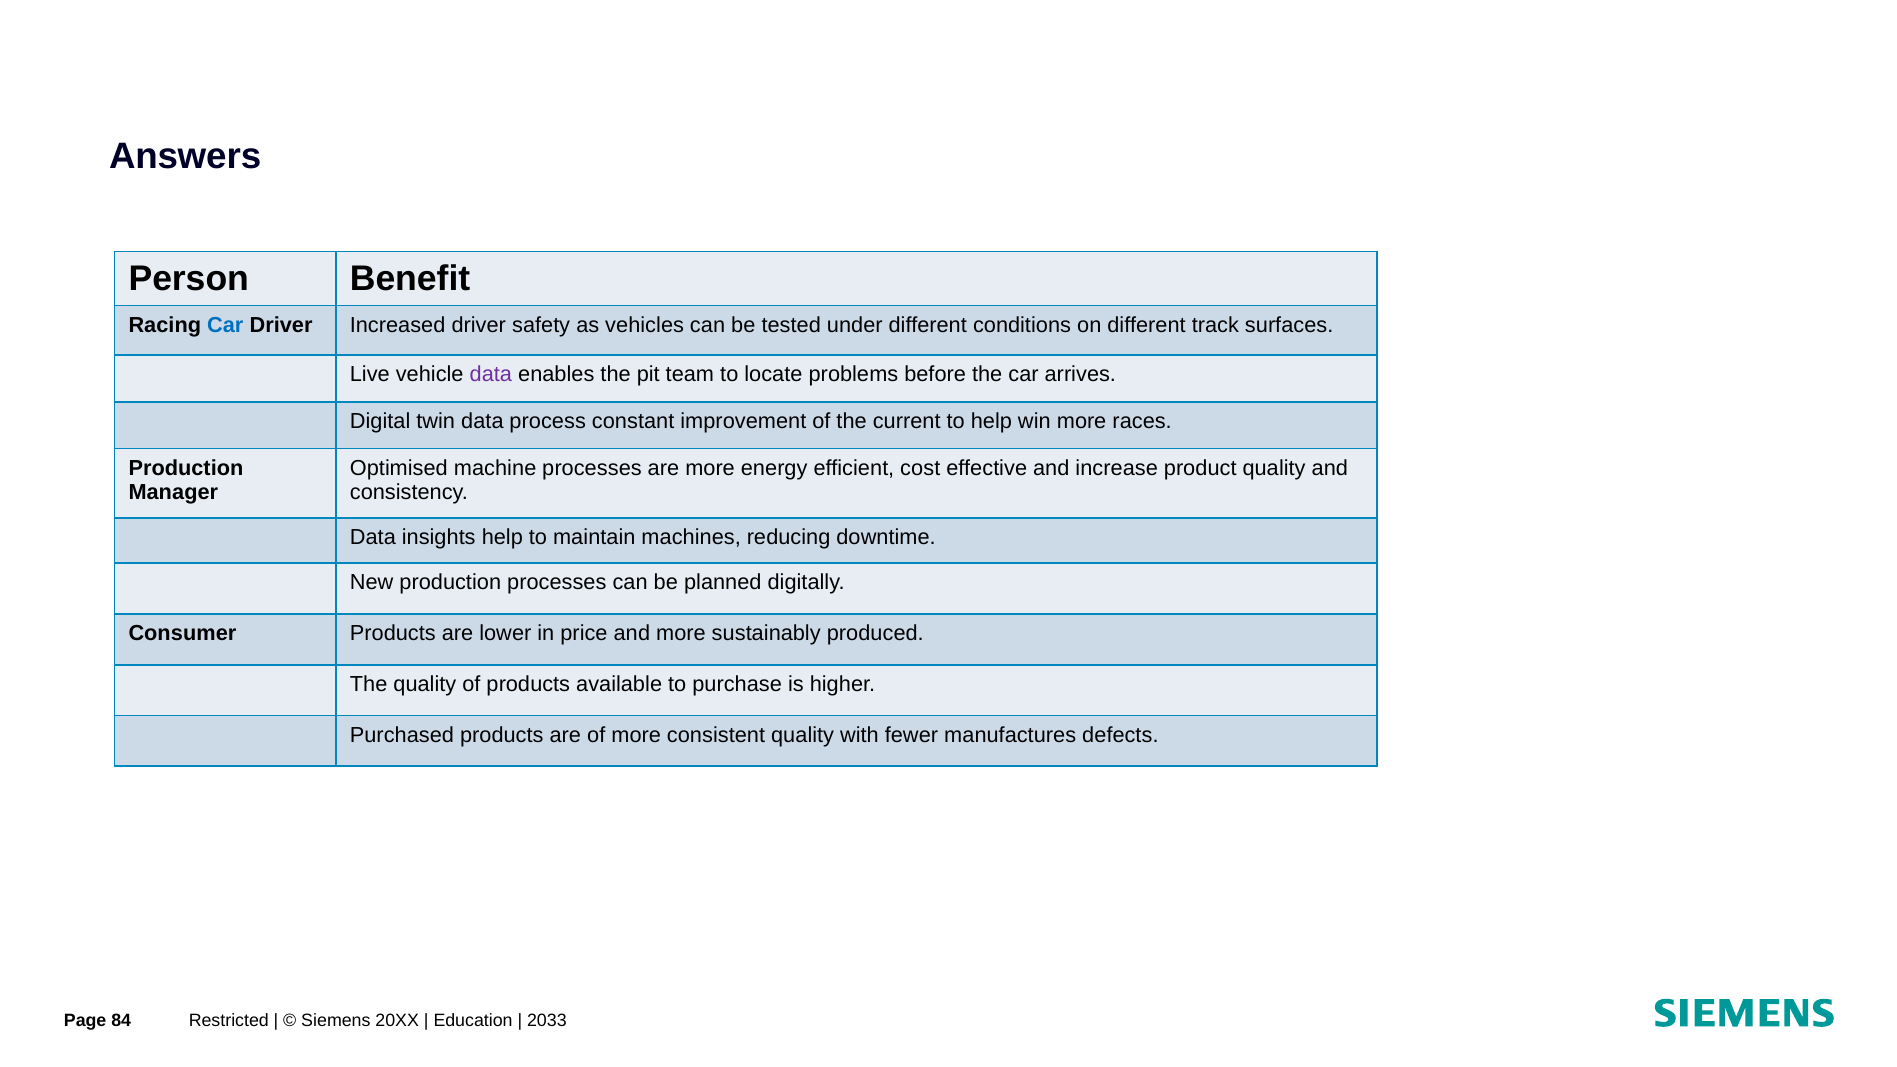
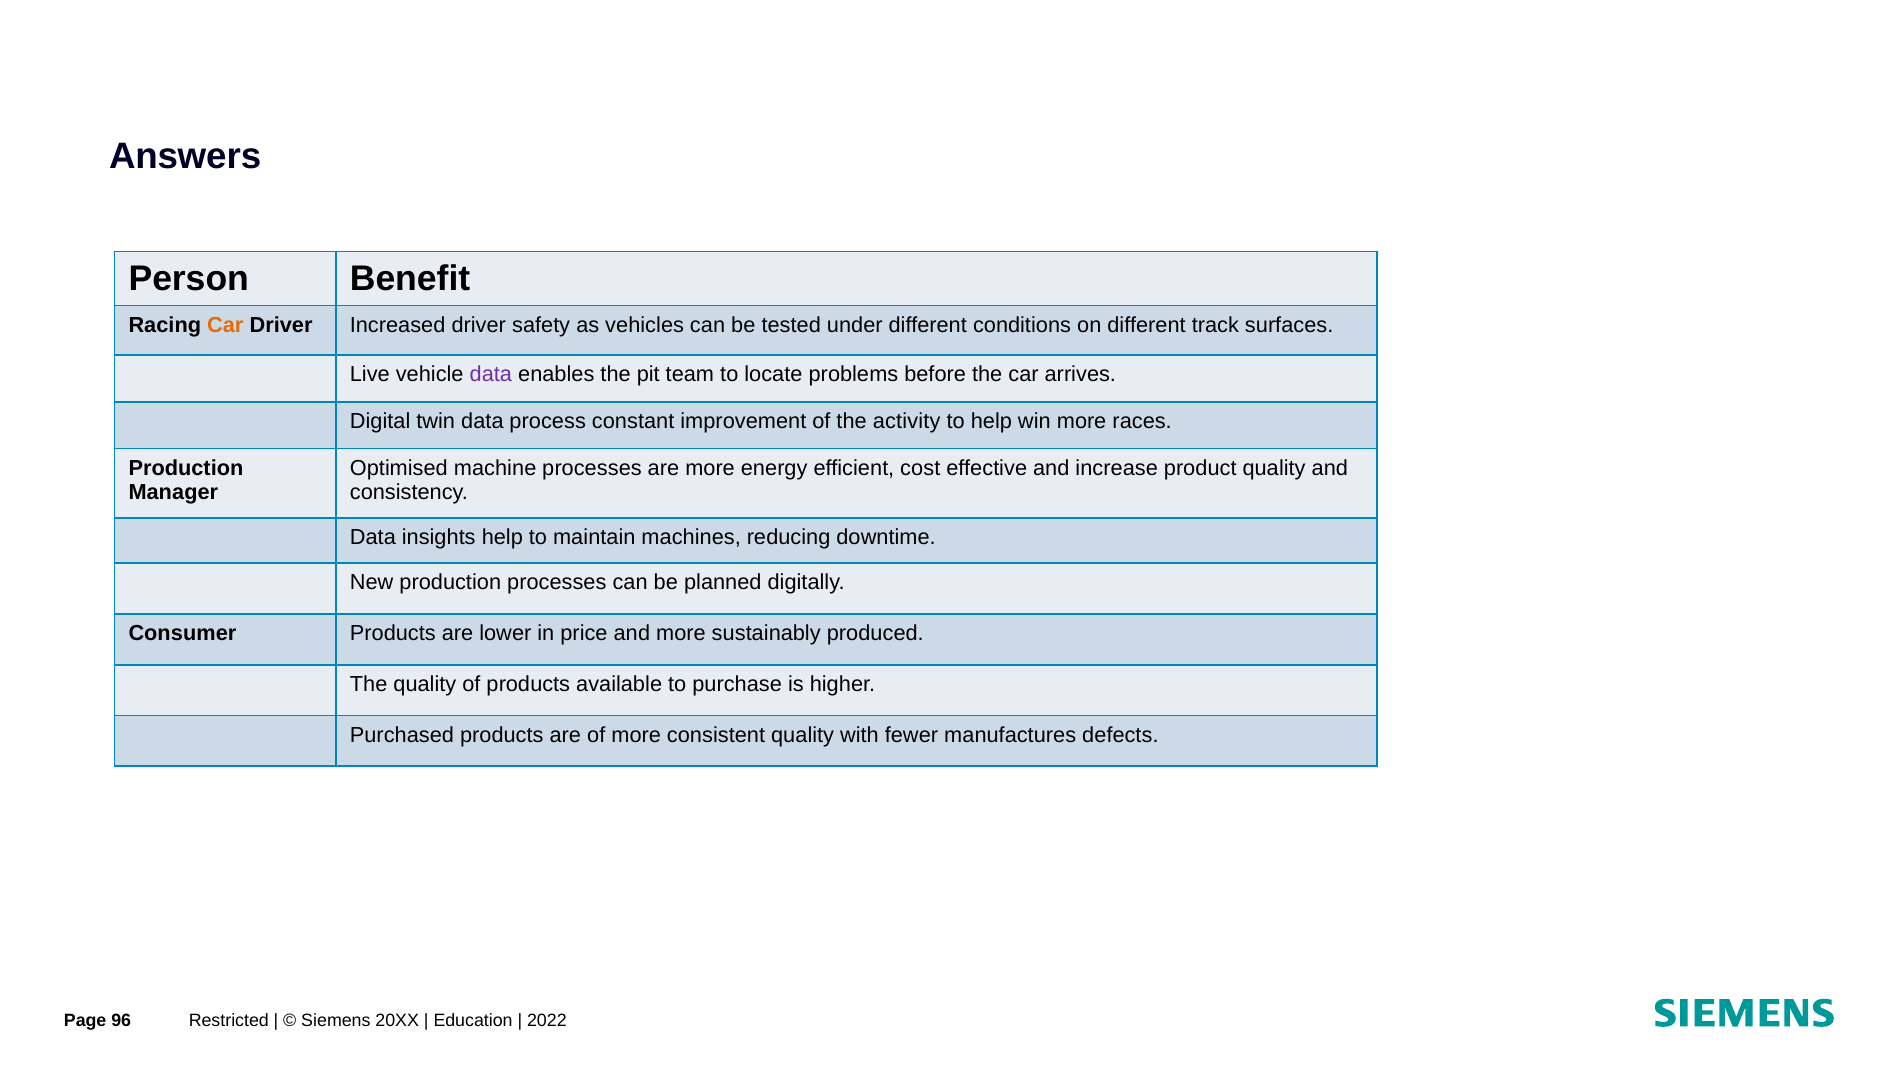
Car colour: blue -> orange (225, 325)
current: current -> activity (907, 421)
84: 84 -> 96 (121, 1021)
2033: 2033 -> 2022 (547, 1021)
